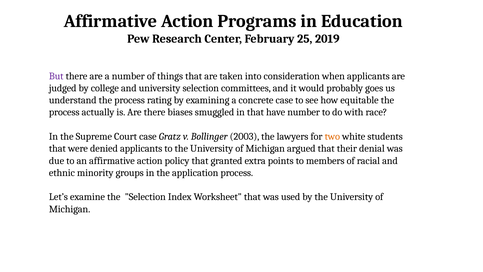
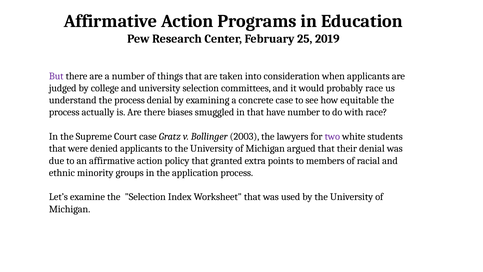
probably goes: goes -> race (374, 88)
process rating: rating -> denial (159, 100)
two colour: orange -> purple (332, 136)
